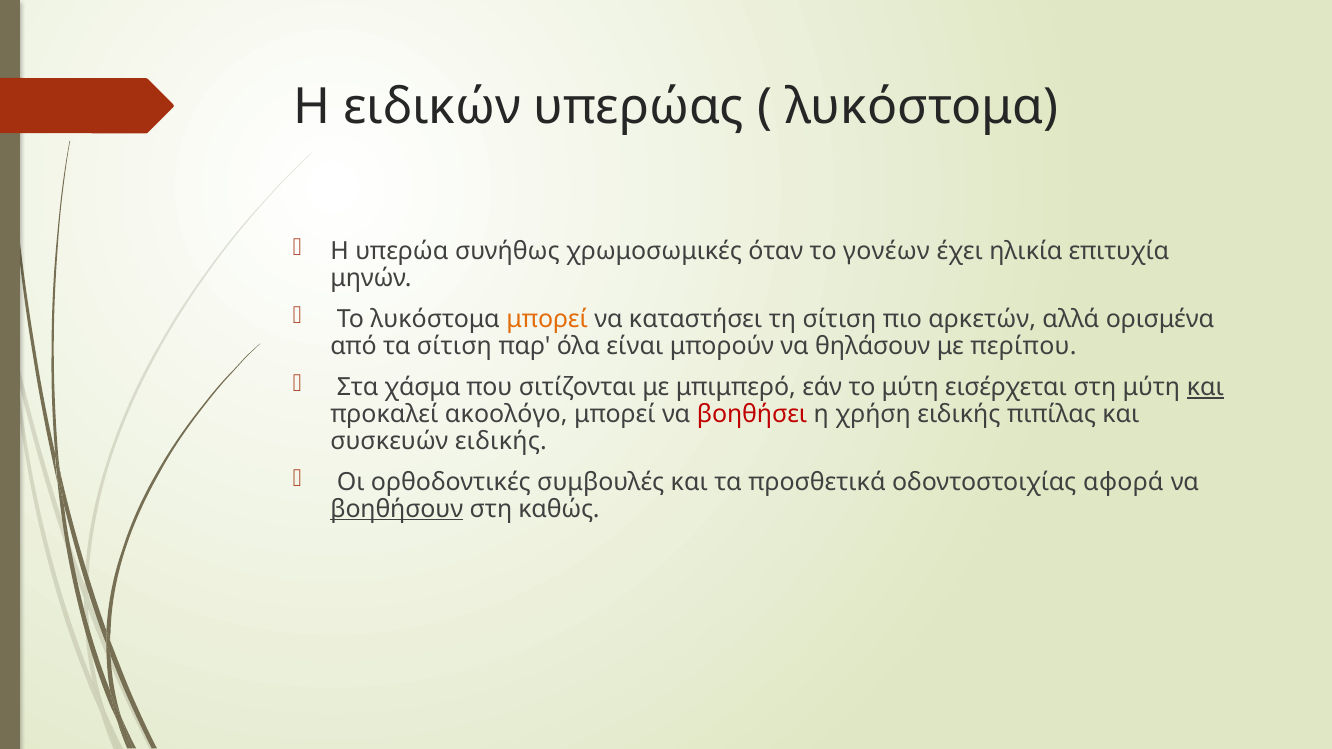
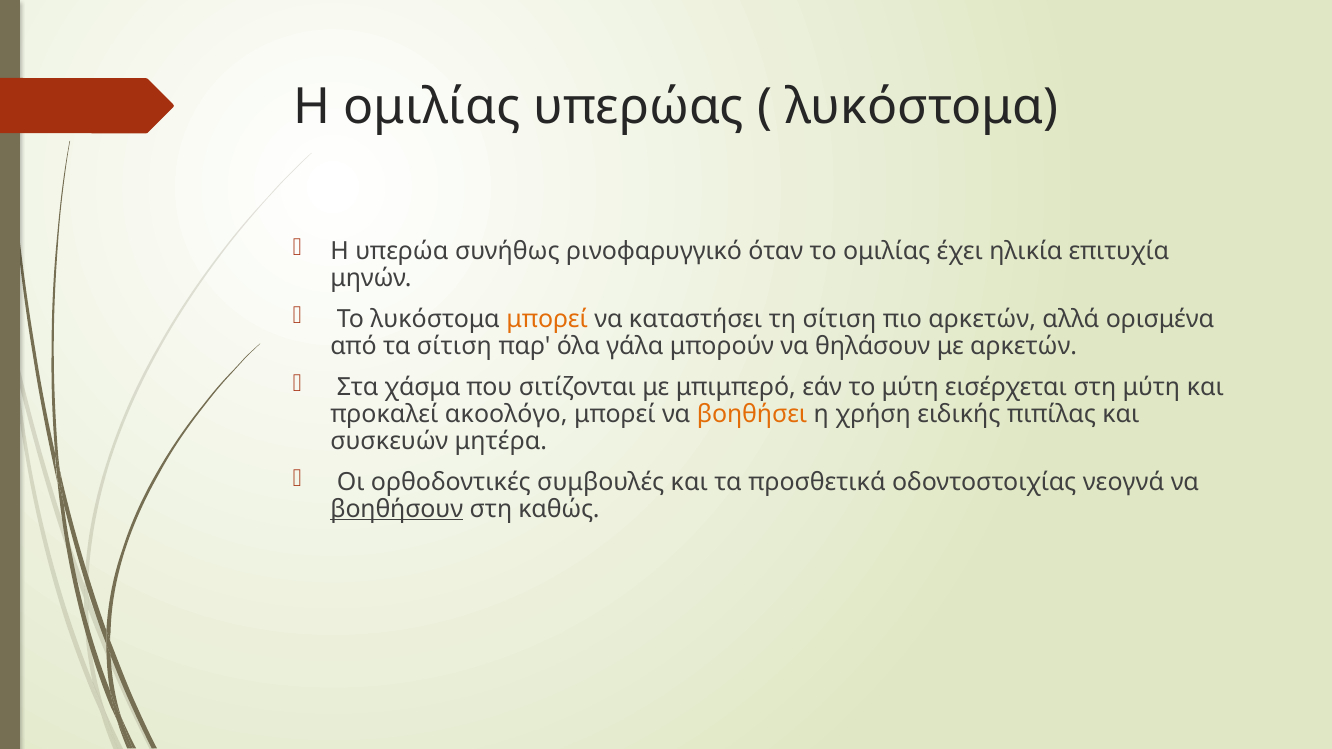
Η ειδικών: ειδικών -> ομιλίας (432, 107)
χρωμοσωμικές: χρωμοσωμικές -> ρινοφαρυγγικό (654, 251)
το γονέων: γονέων -> ομιλίας (887, 251)
είναι: είναι -> γάλα (635, 346)
με περίπου: περίπου -> αρκετών (1024, 346)
και underline: present -> none (1205, 387)
βοηθήσει colour: red -> orange (752, 414)
συσκευών ειδικής: ειδικής -> μητέρα (501, 441)
αφορά: αφορά -> νεογνά (1123, 482)
